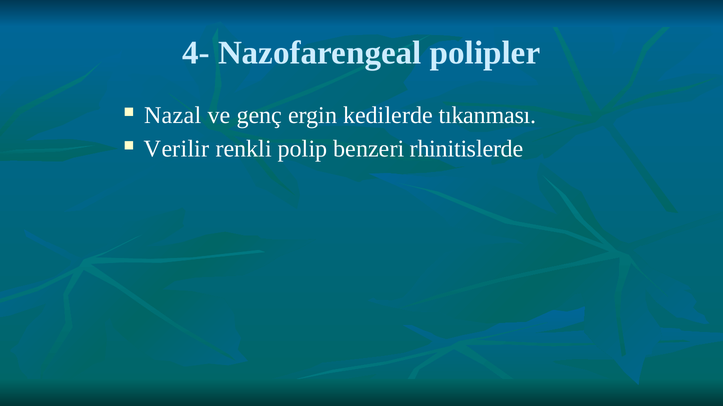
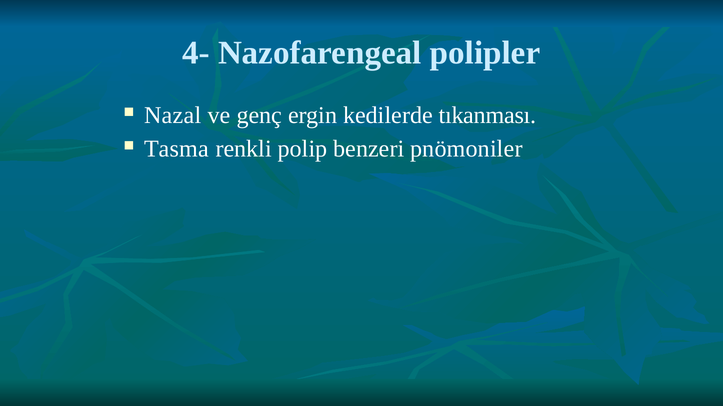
Verilir: Verilir -> Tasma (177, 149)
rhinitislerde: rhinitislerde -> pnömoniler (466, 149)
